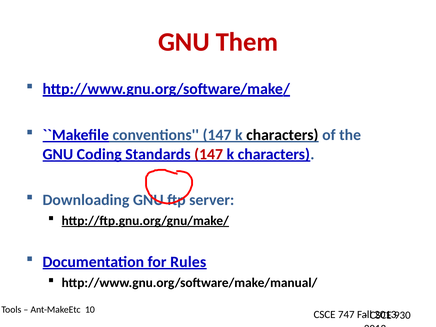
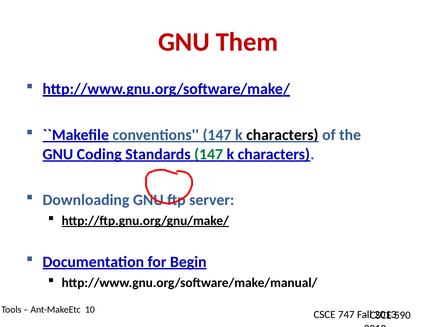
147 colour: red -> green (209, 154)
Rules: Rules -> Begin (188, 262)
930: 930 -> 590 (402, 315)
